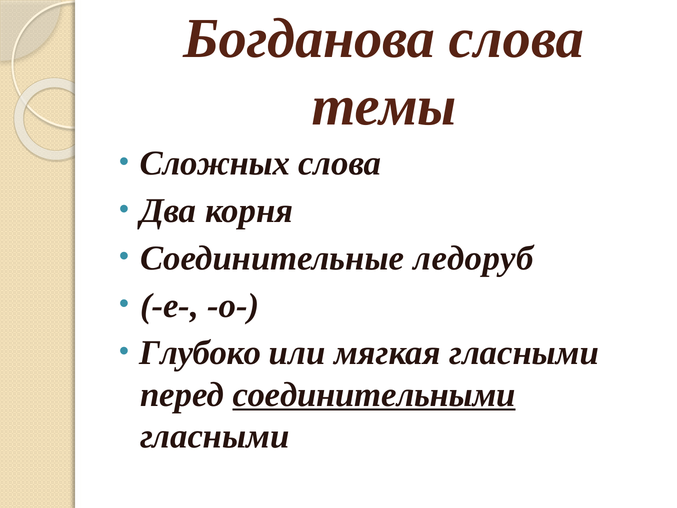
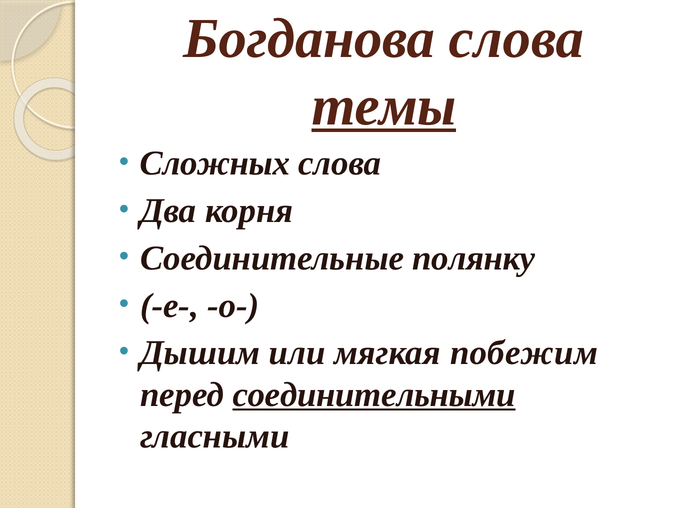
темы underline: none -> present (384, 106)
ледоруб: ледоруб -> полянку (474, 258)
Глубоко: Глубоко -> Дышим (200, 353)
мягкая гласными: гласными -> побежим (524, 353)
